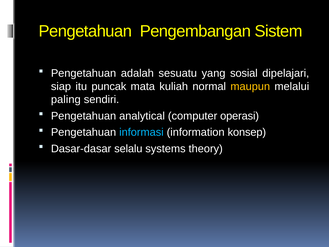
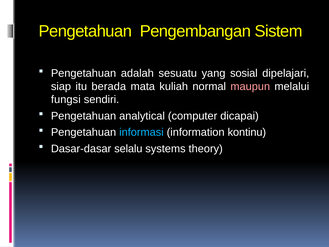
puncak: puncak -> berada (109, 86)
maupun colour: yellow -> pink (250, 86)
paling: paling -> fungsi (66, 99)
operasi: operasi -> dicapai (240, 116)
konsep: konsep -> kontinu (247, 132)
